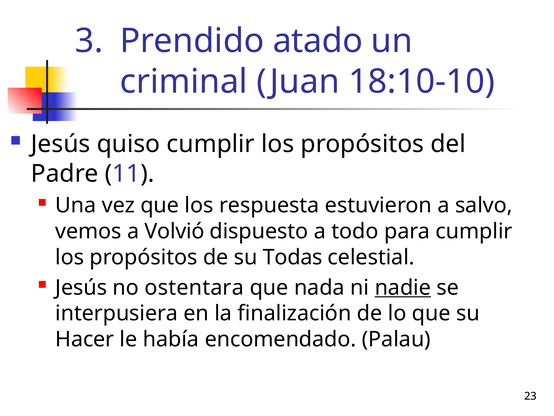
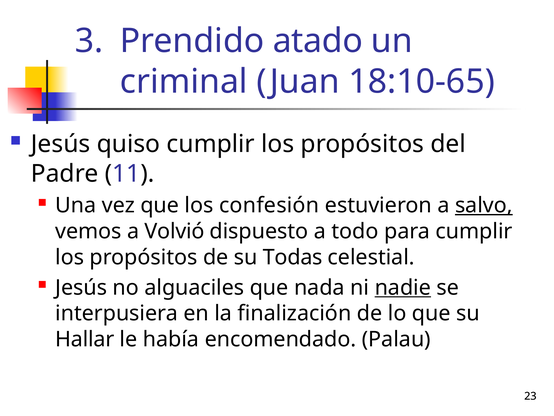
18:10-10: 18:10-10 -> 18:10-65 (422, 82)
respuesta: respuesta -> confesión (269, 205)
salvo underline: none -> present (484, 205)
ostentara: ostentara -> alguaciles (194, 287)
Hacer: Hacer -> Hallar (85, 339)
